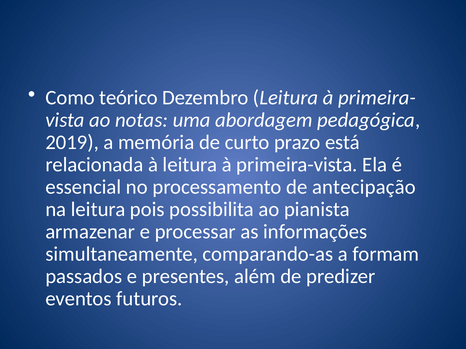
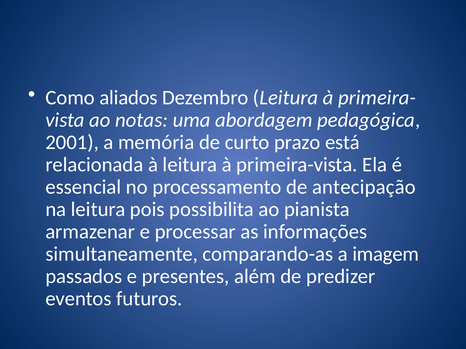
teórico: teórico -> aliados (129, 98)
2019: 2019 -> 2001 (72, 143)
formam: formam -> imagem (386, 254)
